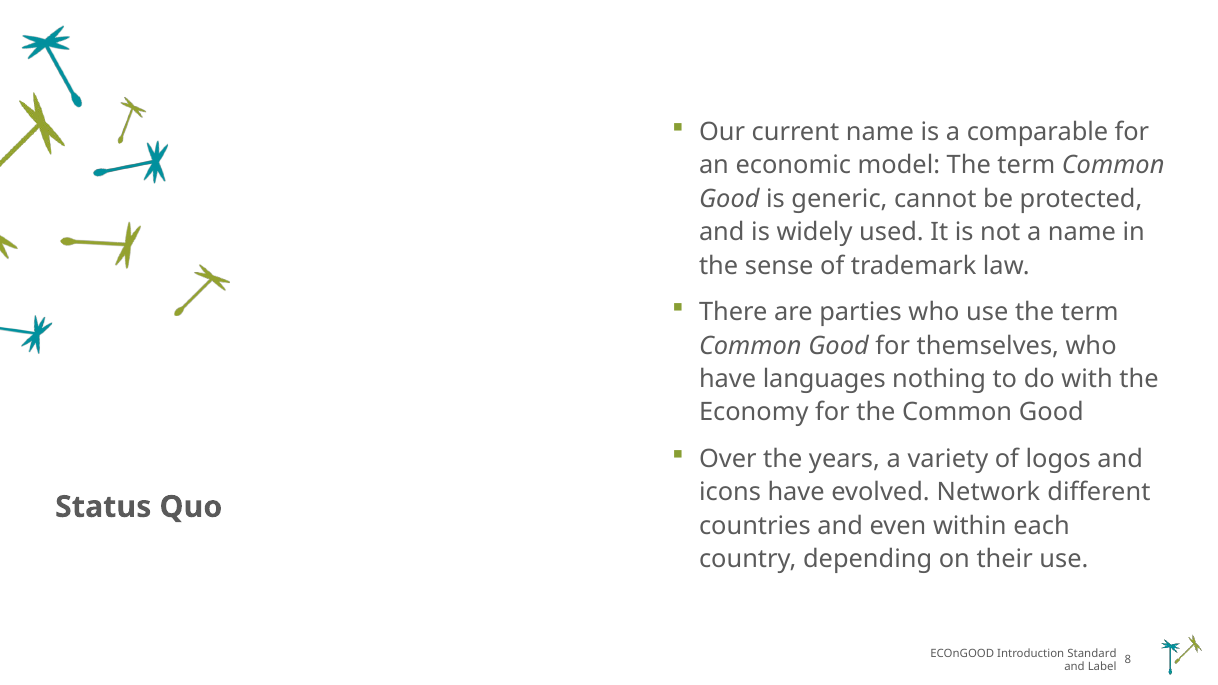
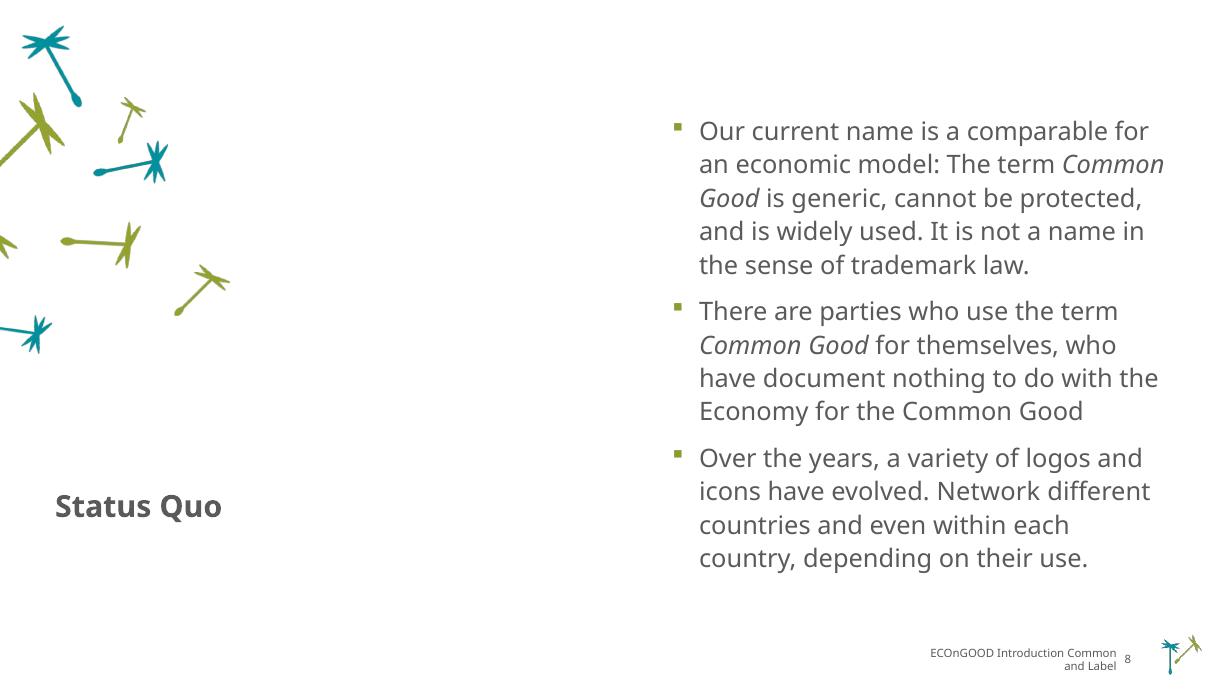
languages: languages -> document (824, 379)
Introduction Standard: Standard -> Common (1092, 654)
